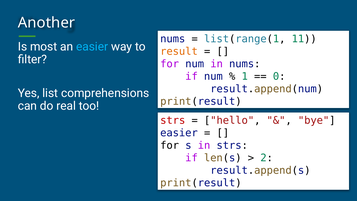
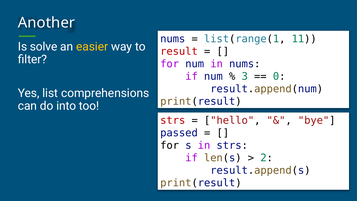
most: most -> solve (44, 47)
easier colour: light blue -> yellow (92, 47)
result colour: orange -> red (179, 51)
1: 1 -> 3 (245, 76)
real: real -> into (66, 106)
easier: easier -> passed (179, 133)
